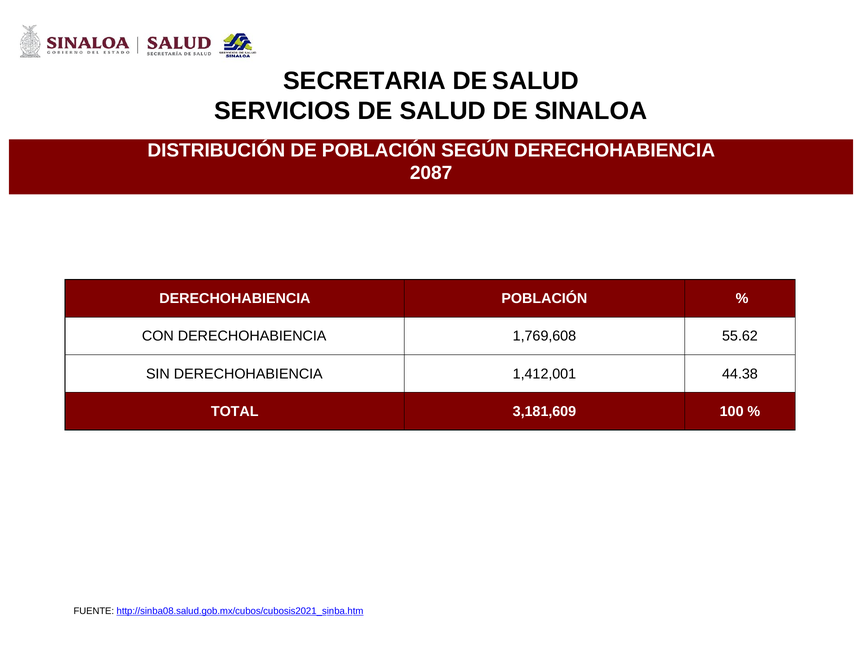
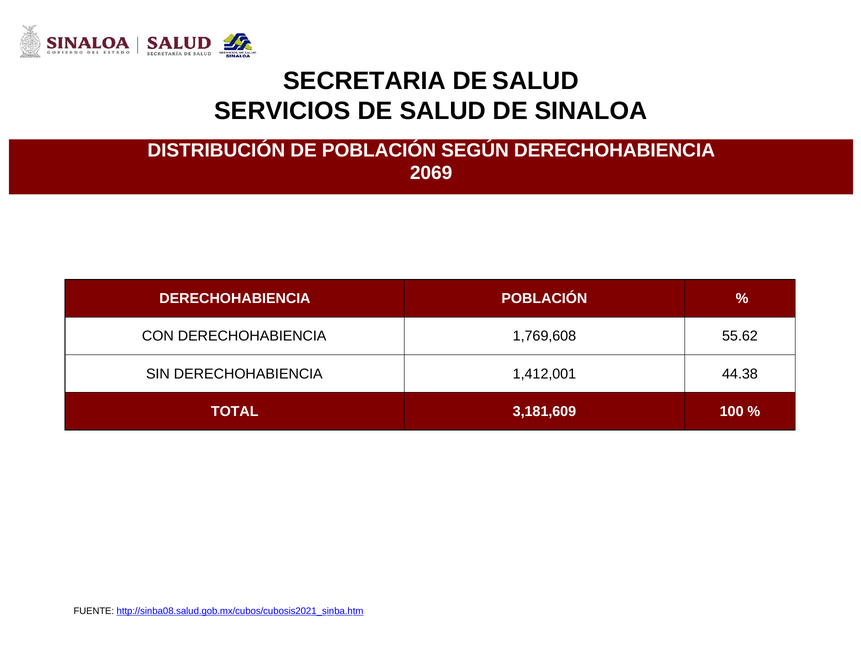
2087: 2087 -> 2069 (431, 173)
